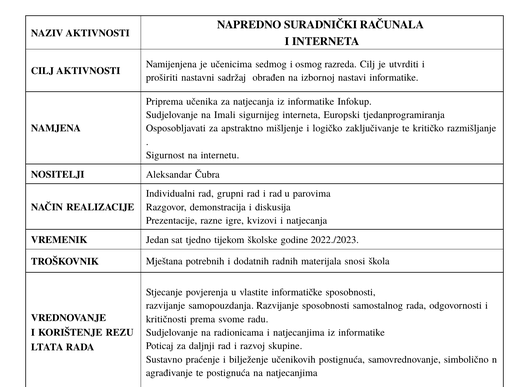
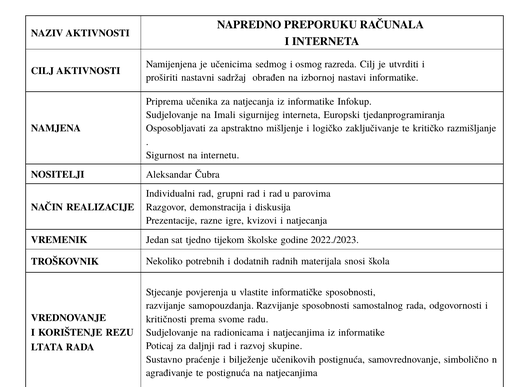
SURADNIČKI: SURADNIČKI -> PREPORUKU (321, 25)
Mještana: Mještana -> Nekoliko (164, 261)
